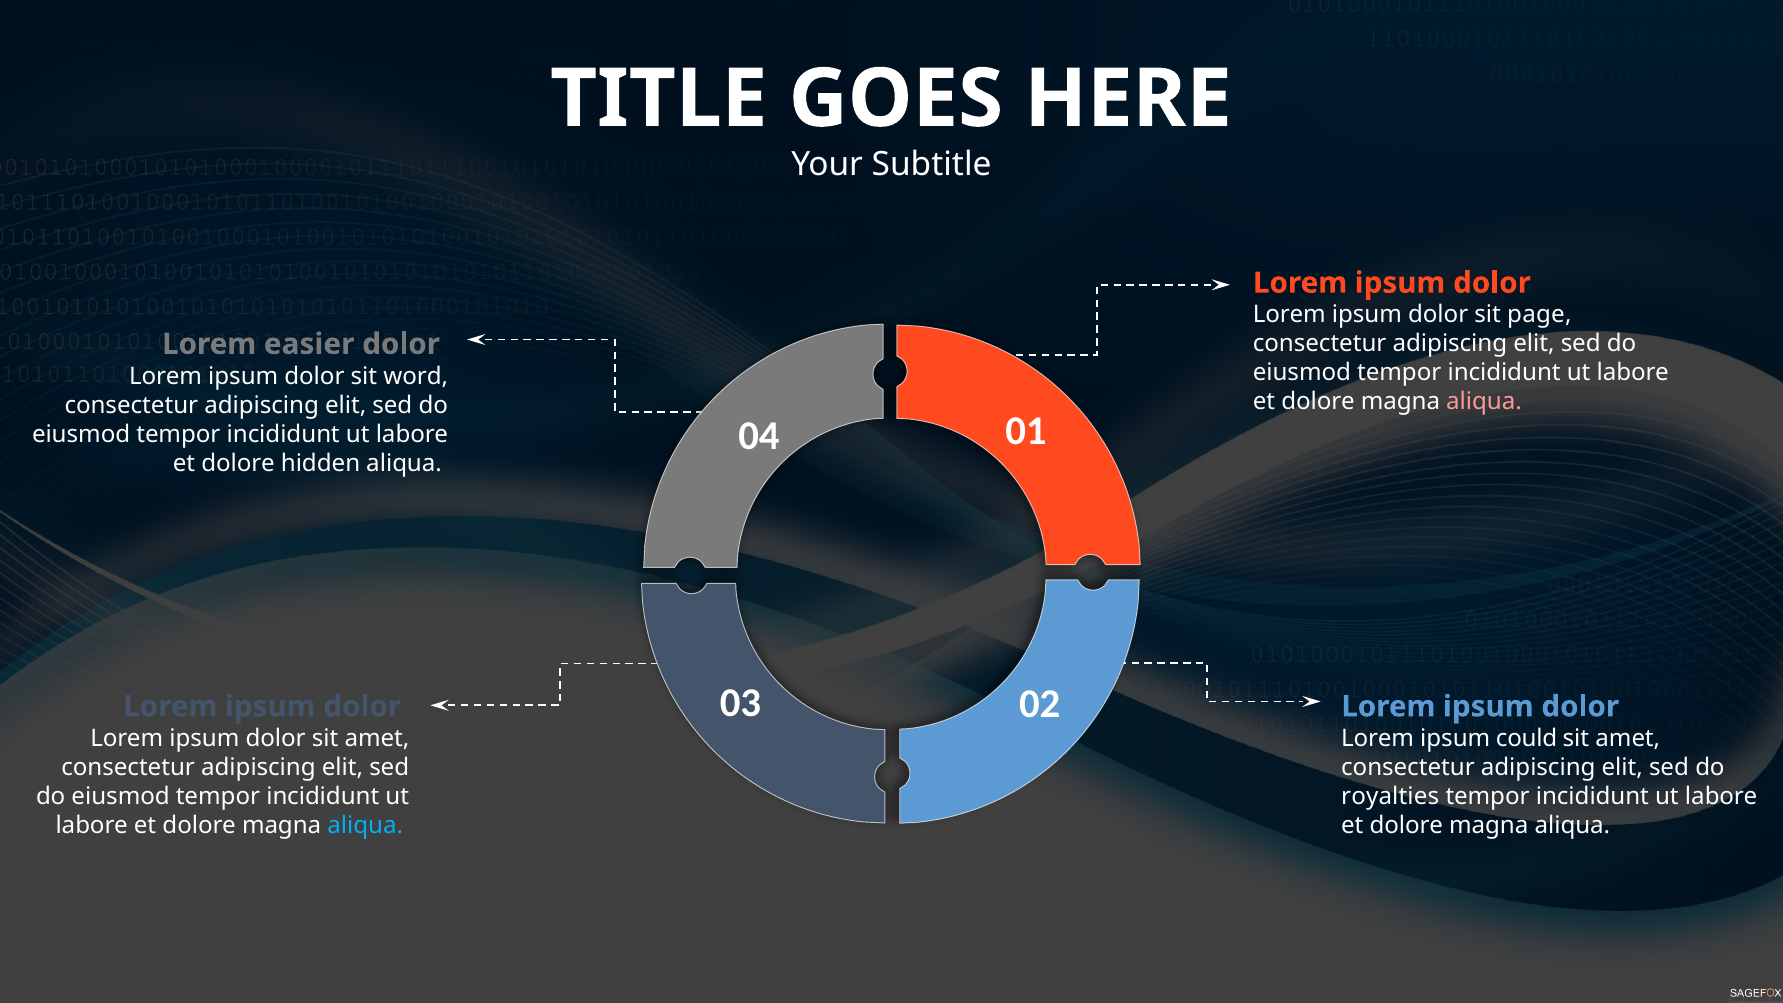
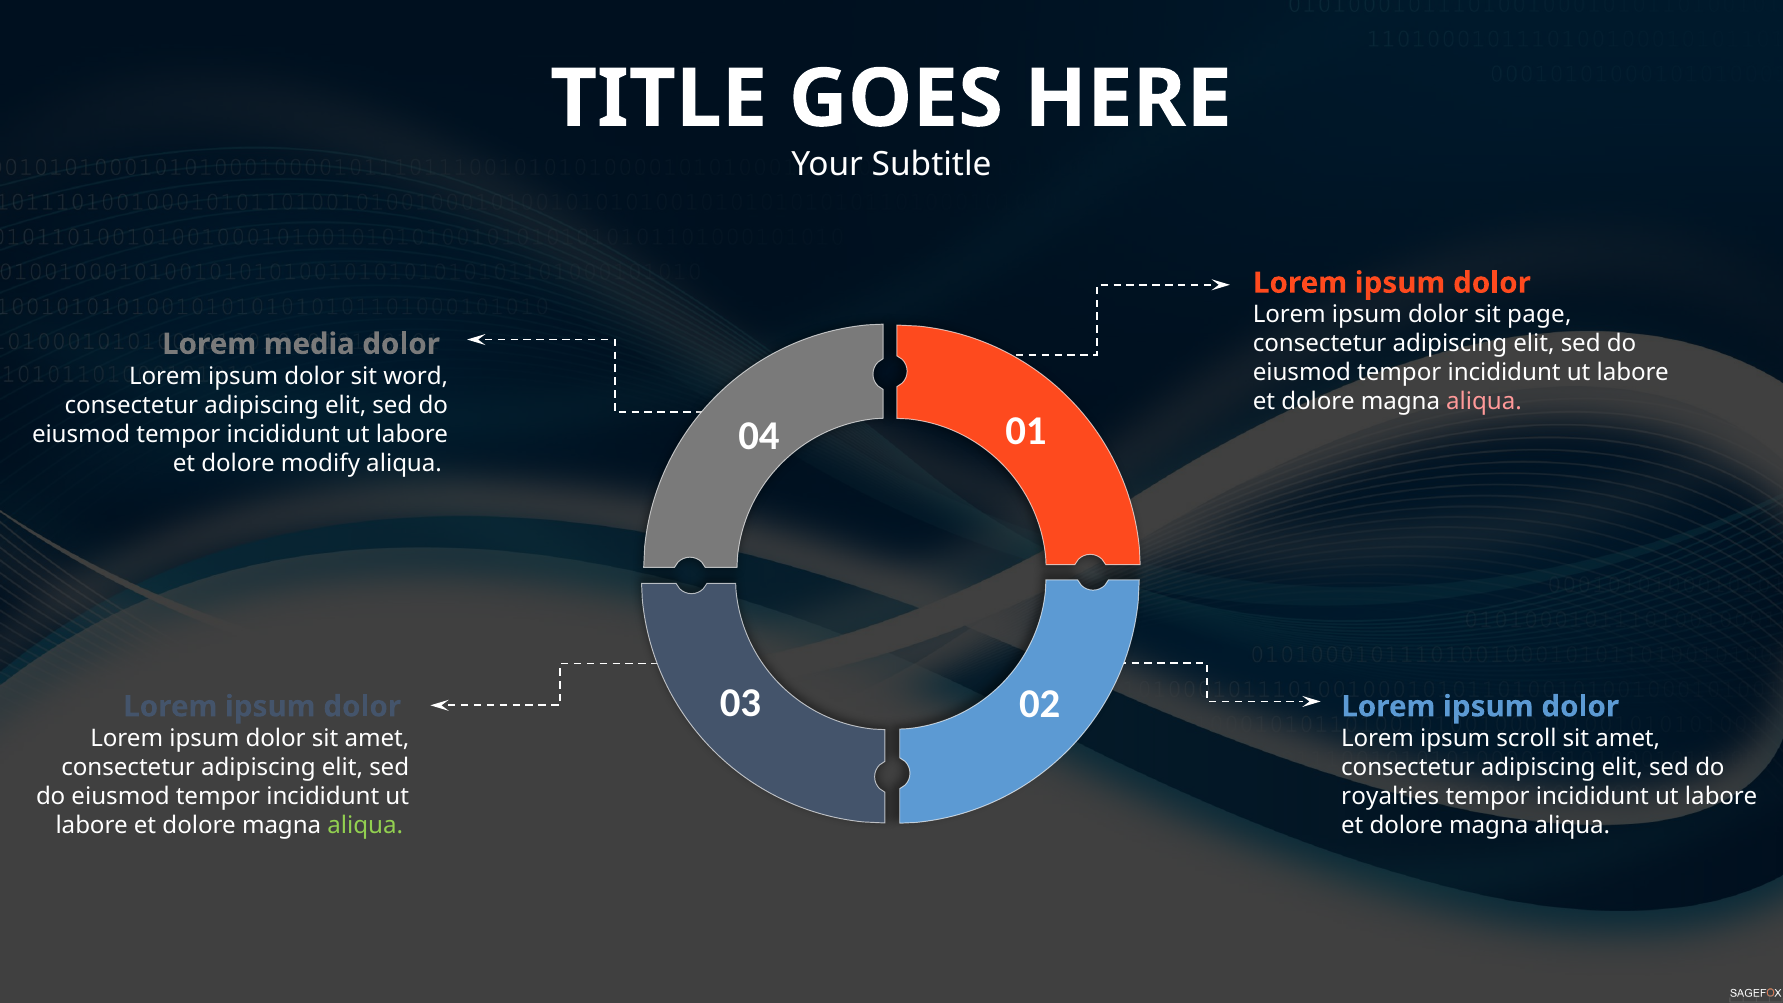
easier: easier -> media (309, 344)
hidden: hidden -> modify (320, 463)
could: could -> scroll (1527, 739)
aliqua colour: light blue -> light green (365, 826)
